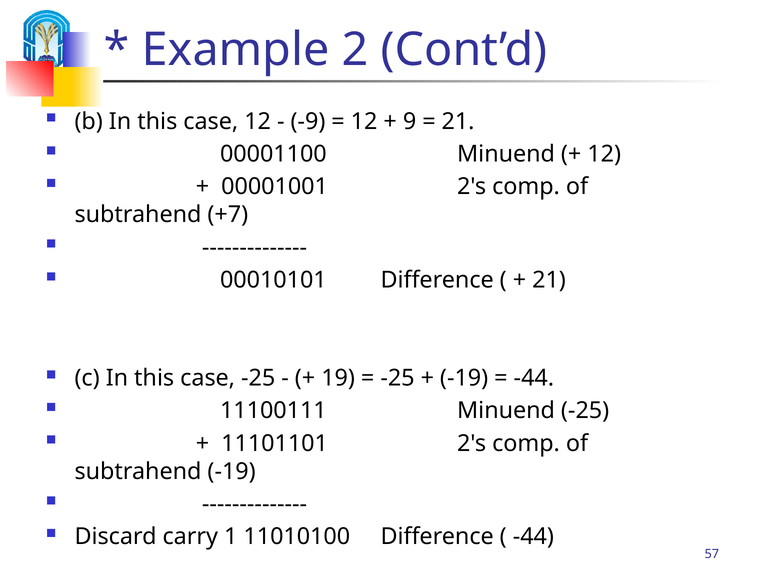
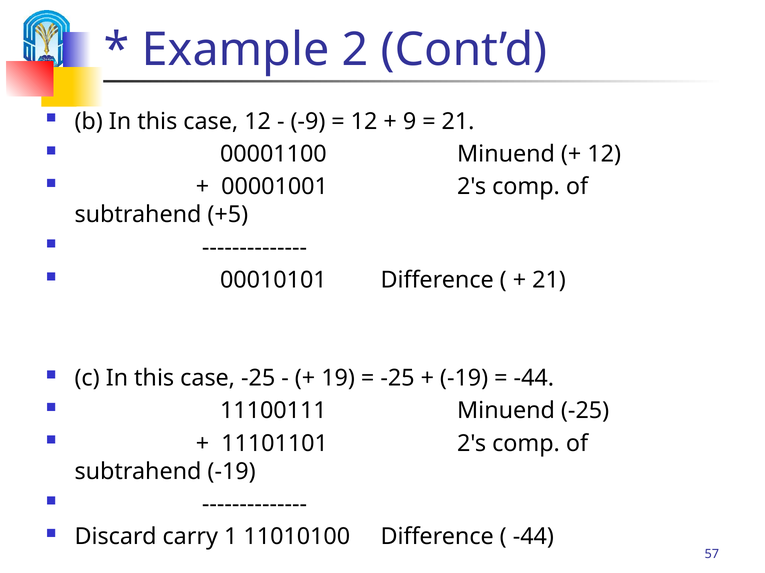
+7: +7 -> +5 (228, 215)
